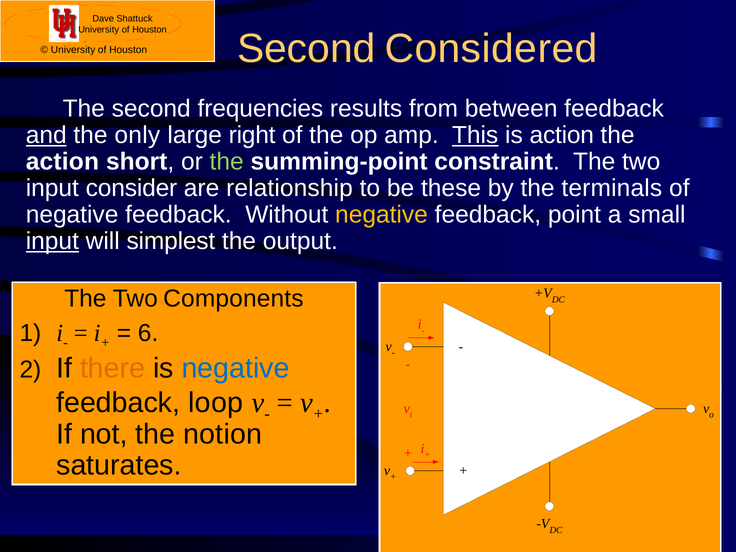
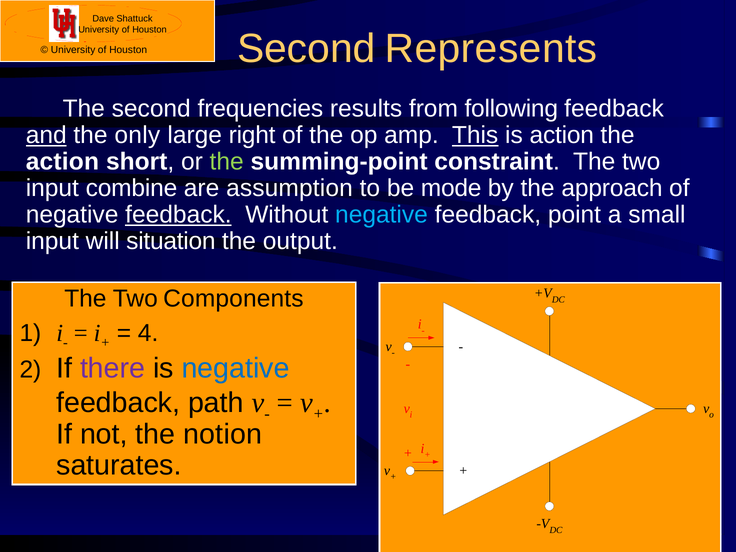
Considered: Considered -> Represents (491, 49)
between: between -> following (511, 109)
consider: consider -> combine (132, 188)
relationship: relationship -> assumption (289, 188)
these: these -> mode (451, 188)
terminals: terminals -> approach (612, 188)
feedback underline: none -> present (178, 215)
negative colour: yellow -> light blue (381, 215)
input underline: present -> none (52, 241)
simplest: simplest -> situation (171, 241)
6: 6 -> 4 (148, 333)
there colour: orange -> purple (113, 368)
loop: loop -> path (216, 403)
